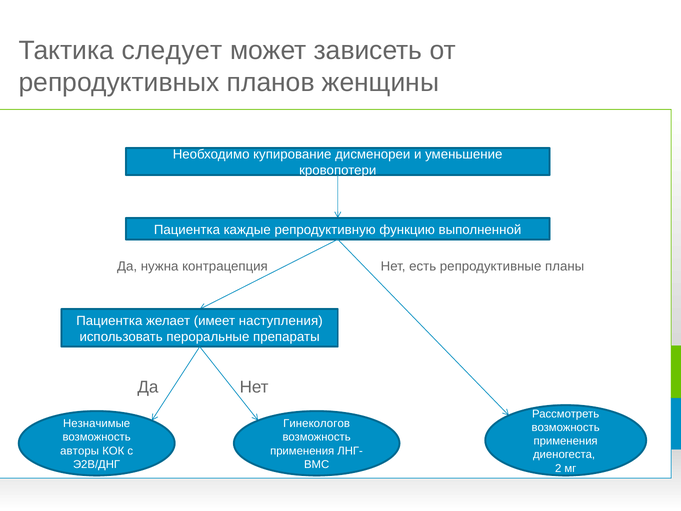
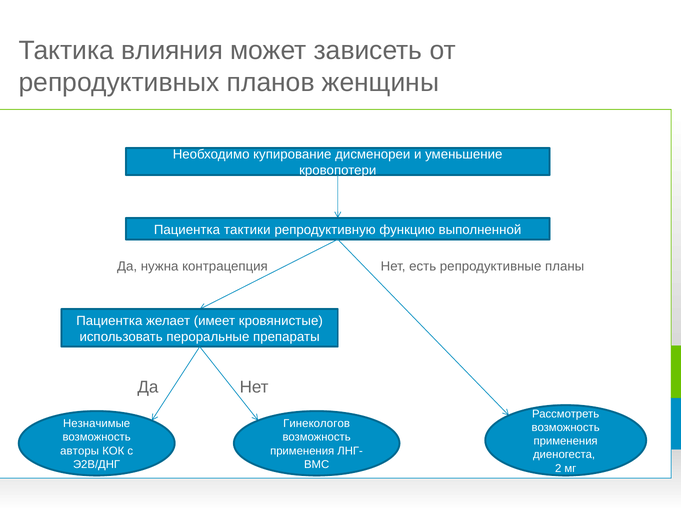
следует: следует -> влияния (172, 51)
каждые: каждые -> тактики (247, 230)
наступления: наступления -> кровянистые (281, 321)
